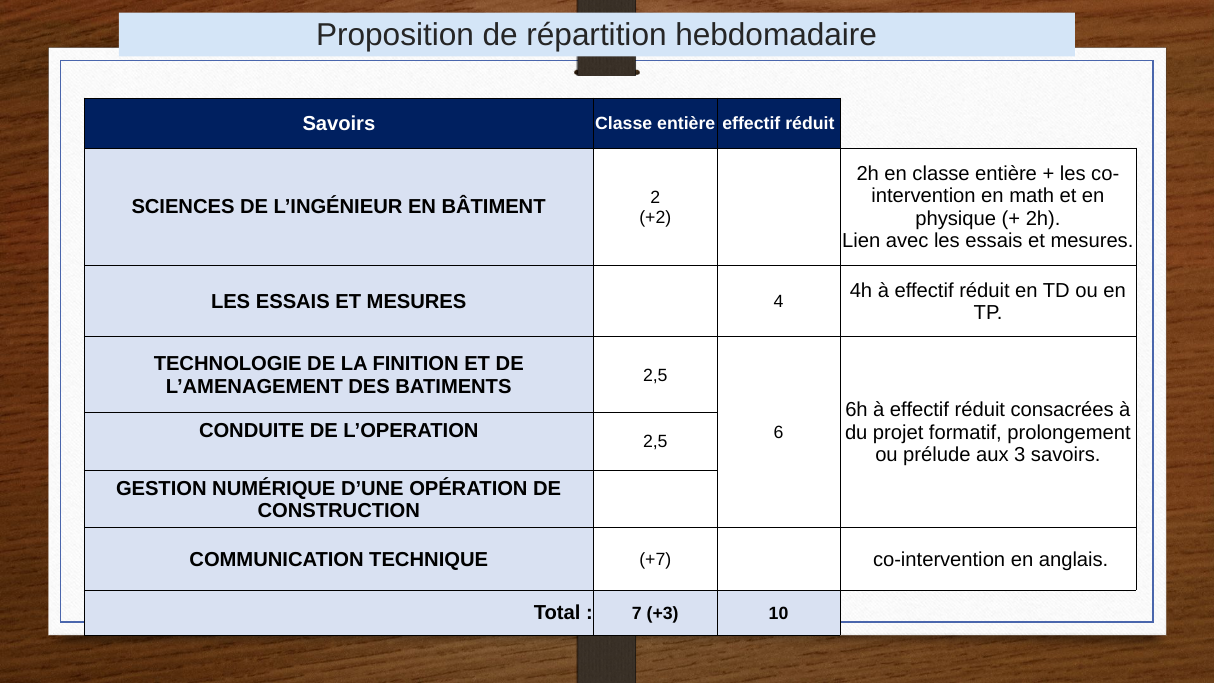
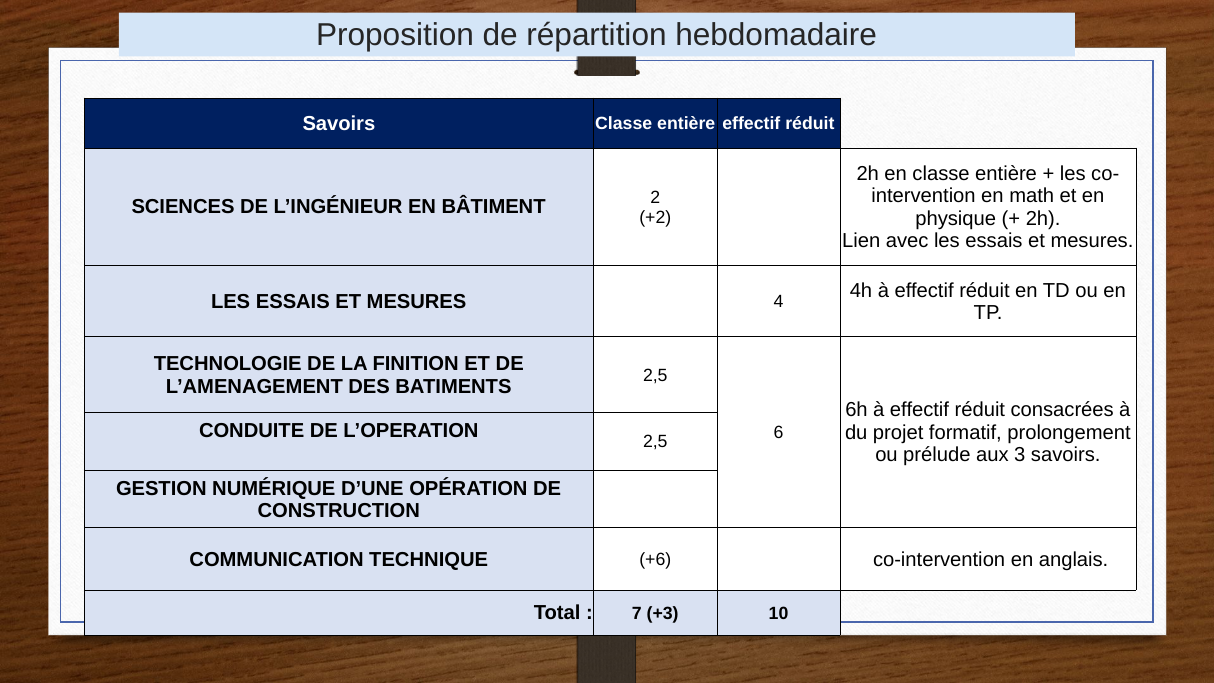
+7: +7 -> +6 (655, 559)
